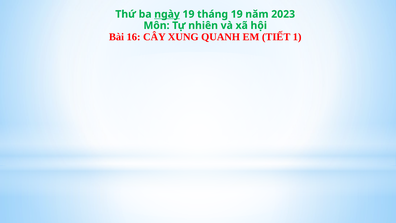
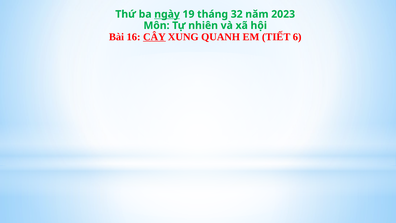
tháng 19: 19 -> 32 (237, 14)
CÂY underline: none -> present (154, 37)
1: 1 -> 6 (297, 37)
